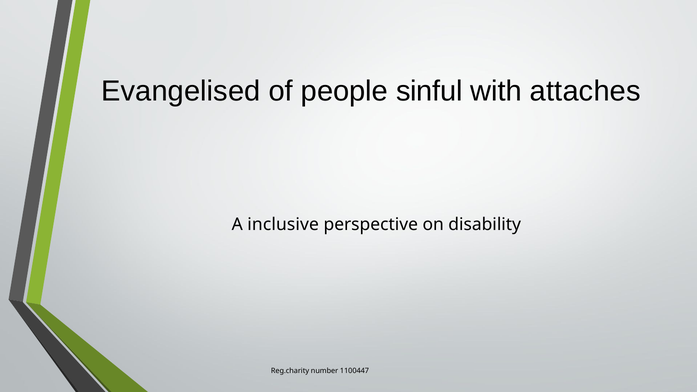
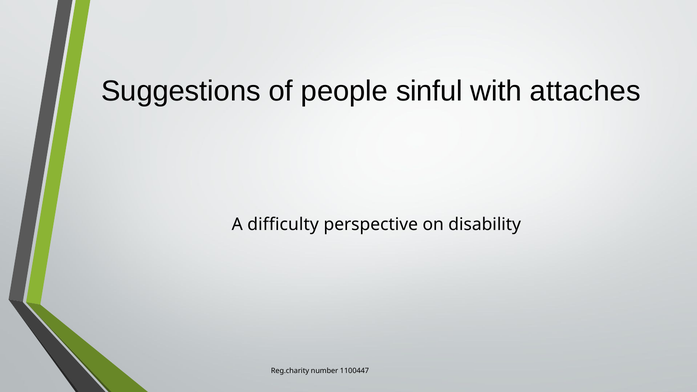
Evangelised: Evangelised -> Suggestions (181, 91)
inclusive: inclusive -> difficulty (283, 224)
